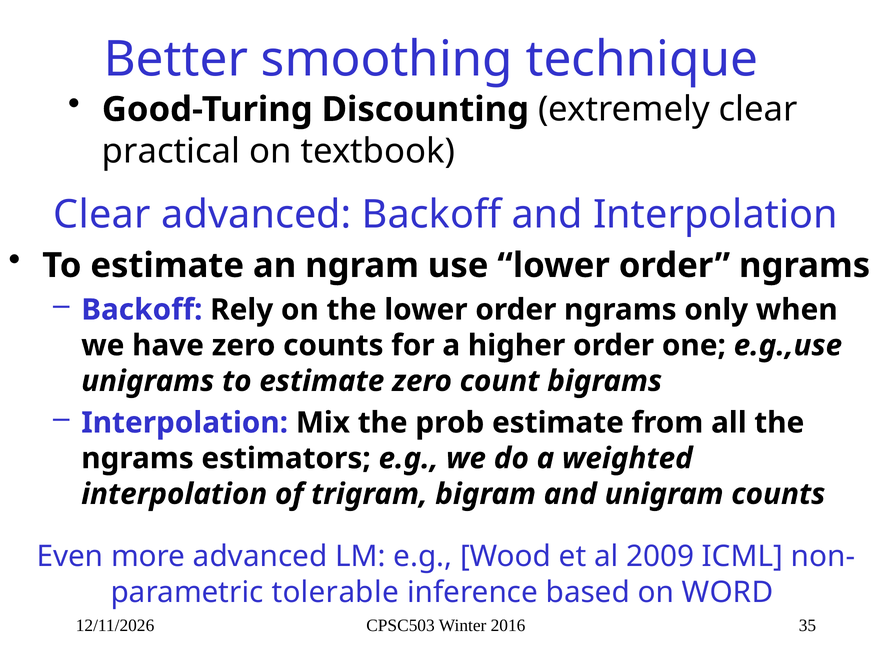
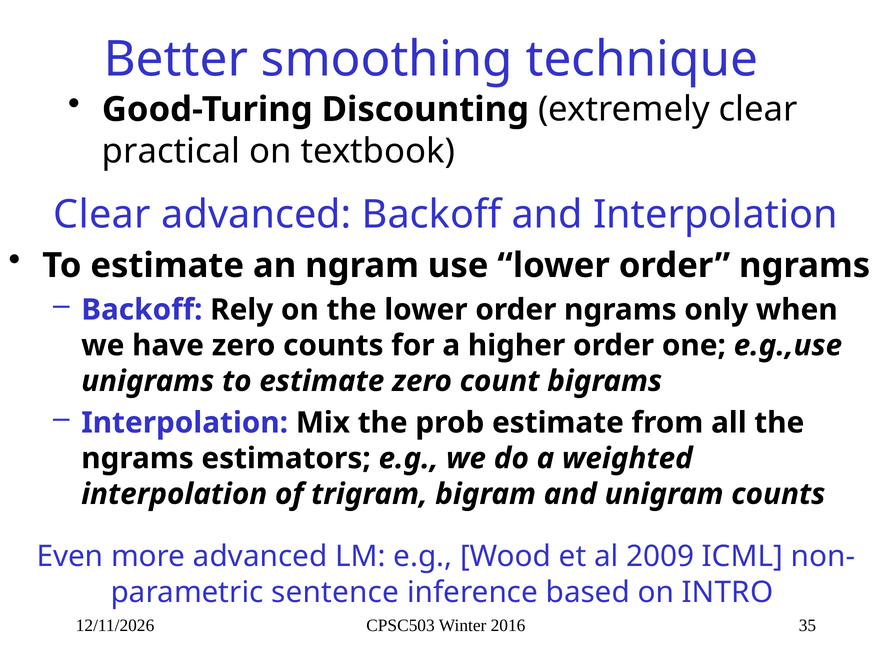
tolerable: tolerable -> sentence (335, 592)
WORD: WORD -> INTRO (727, 592)
